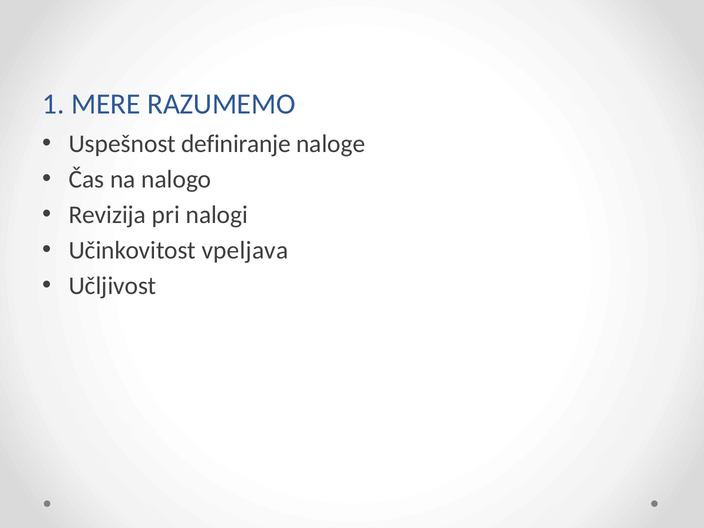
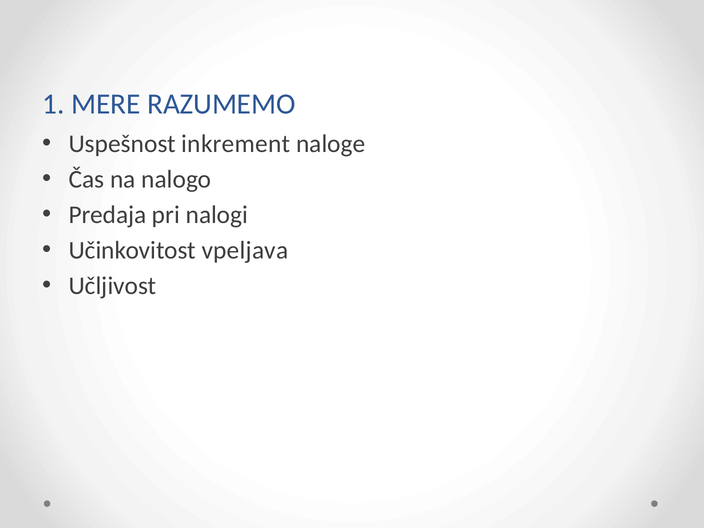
definiranje: definiranje -> inkrement (236, 144)
Revizija: Revizija -> Predaja (107, 215)
